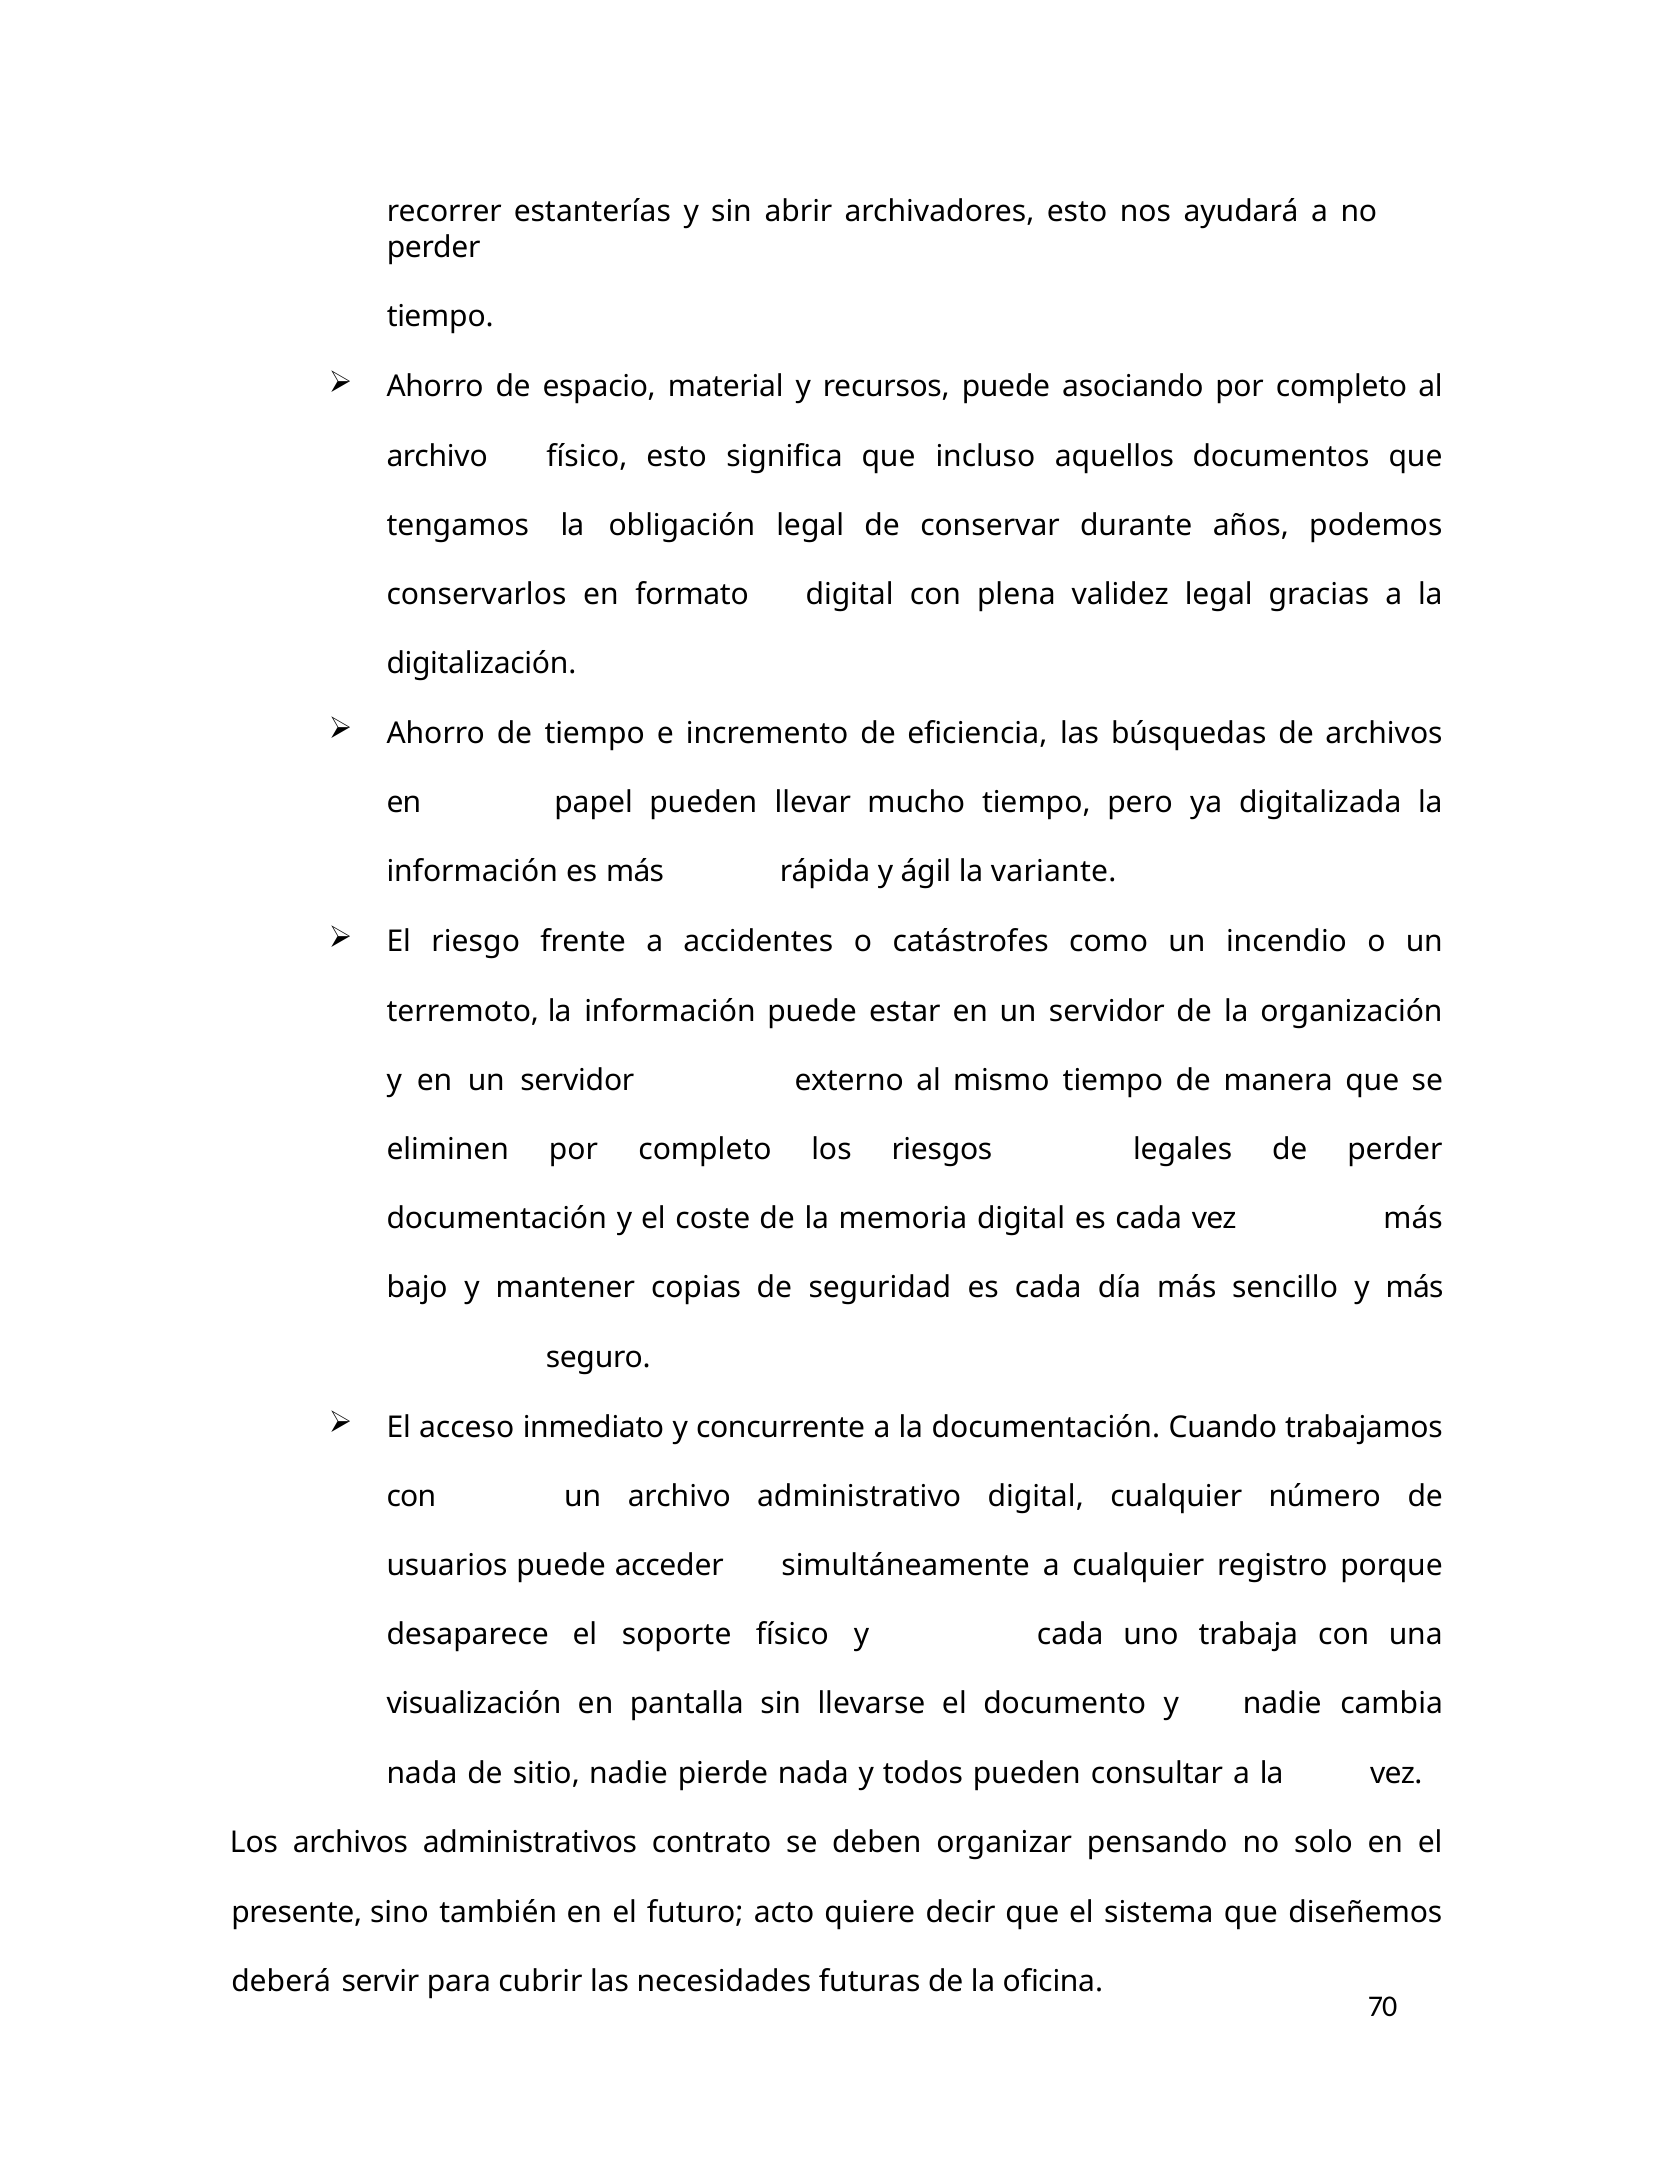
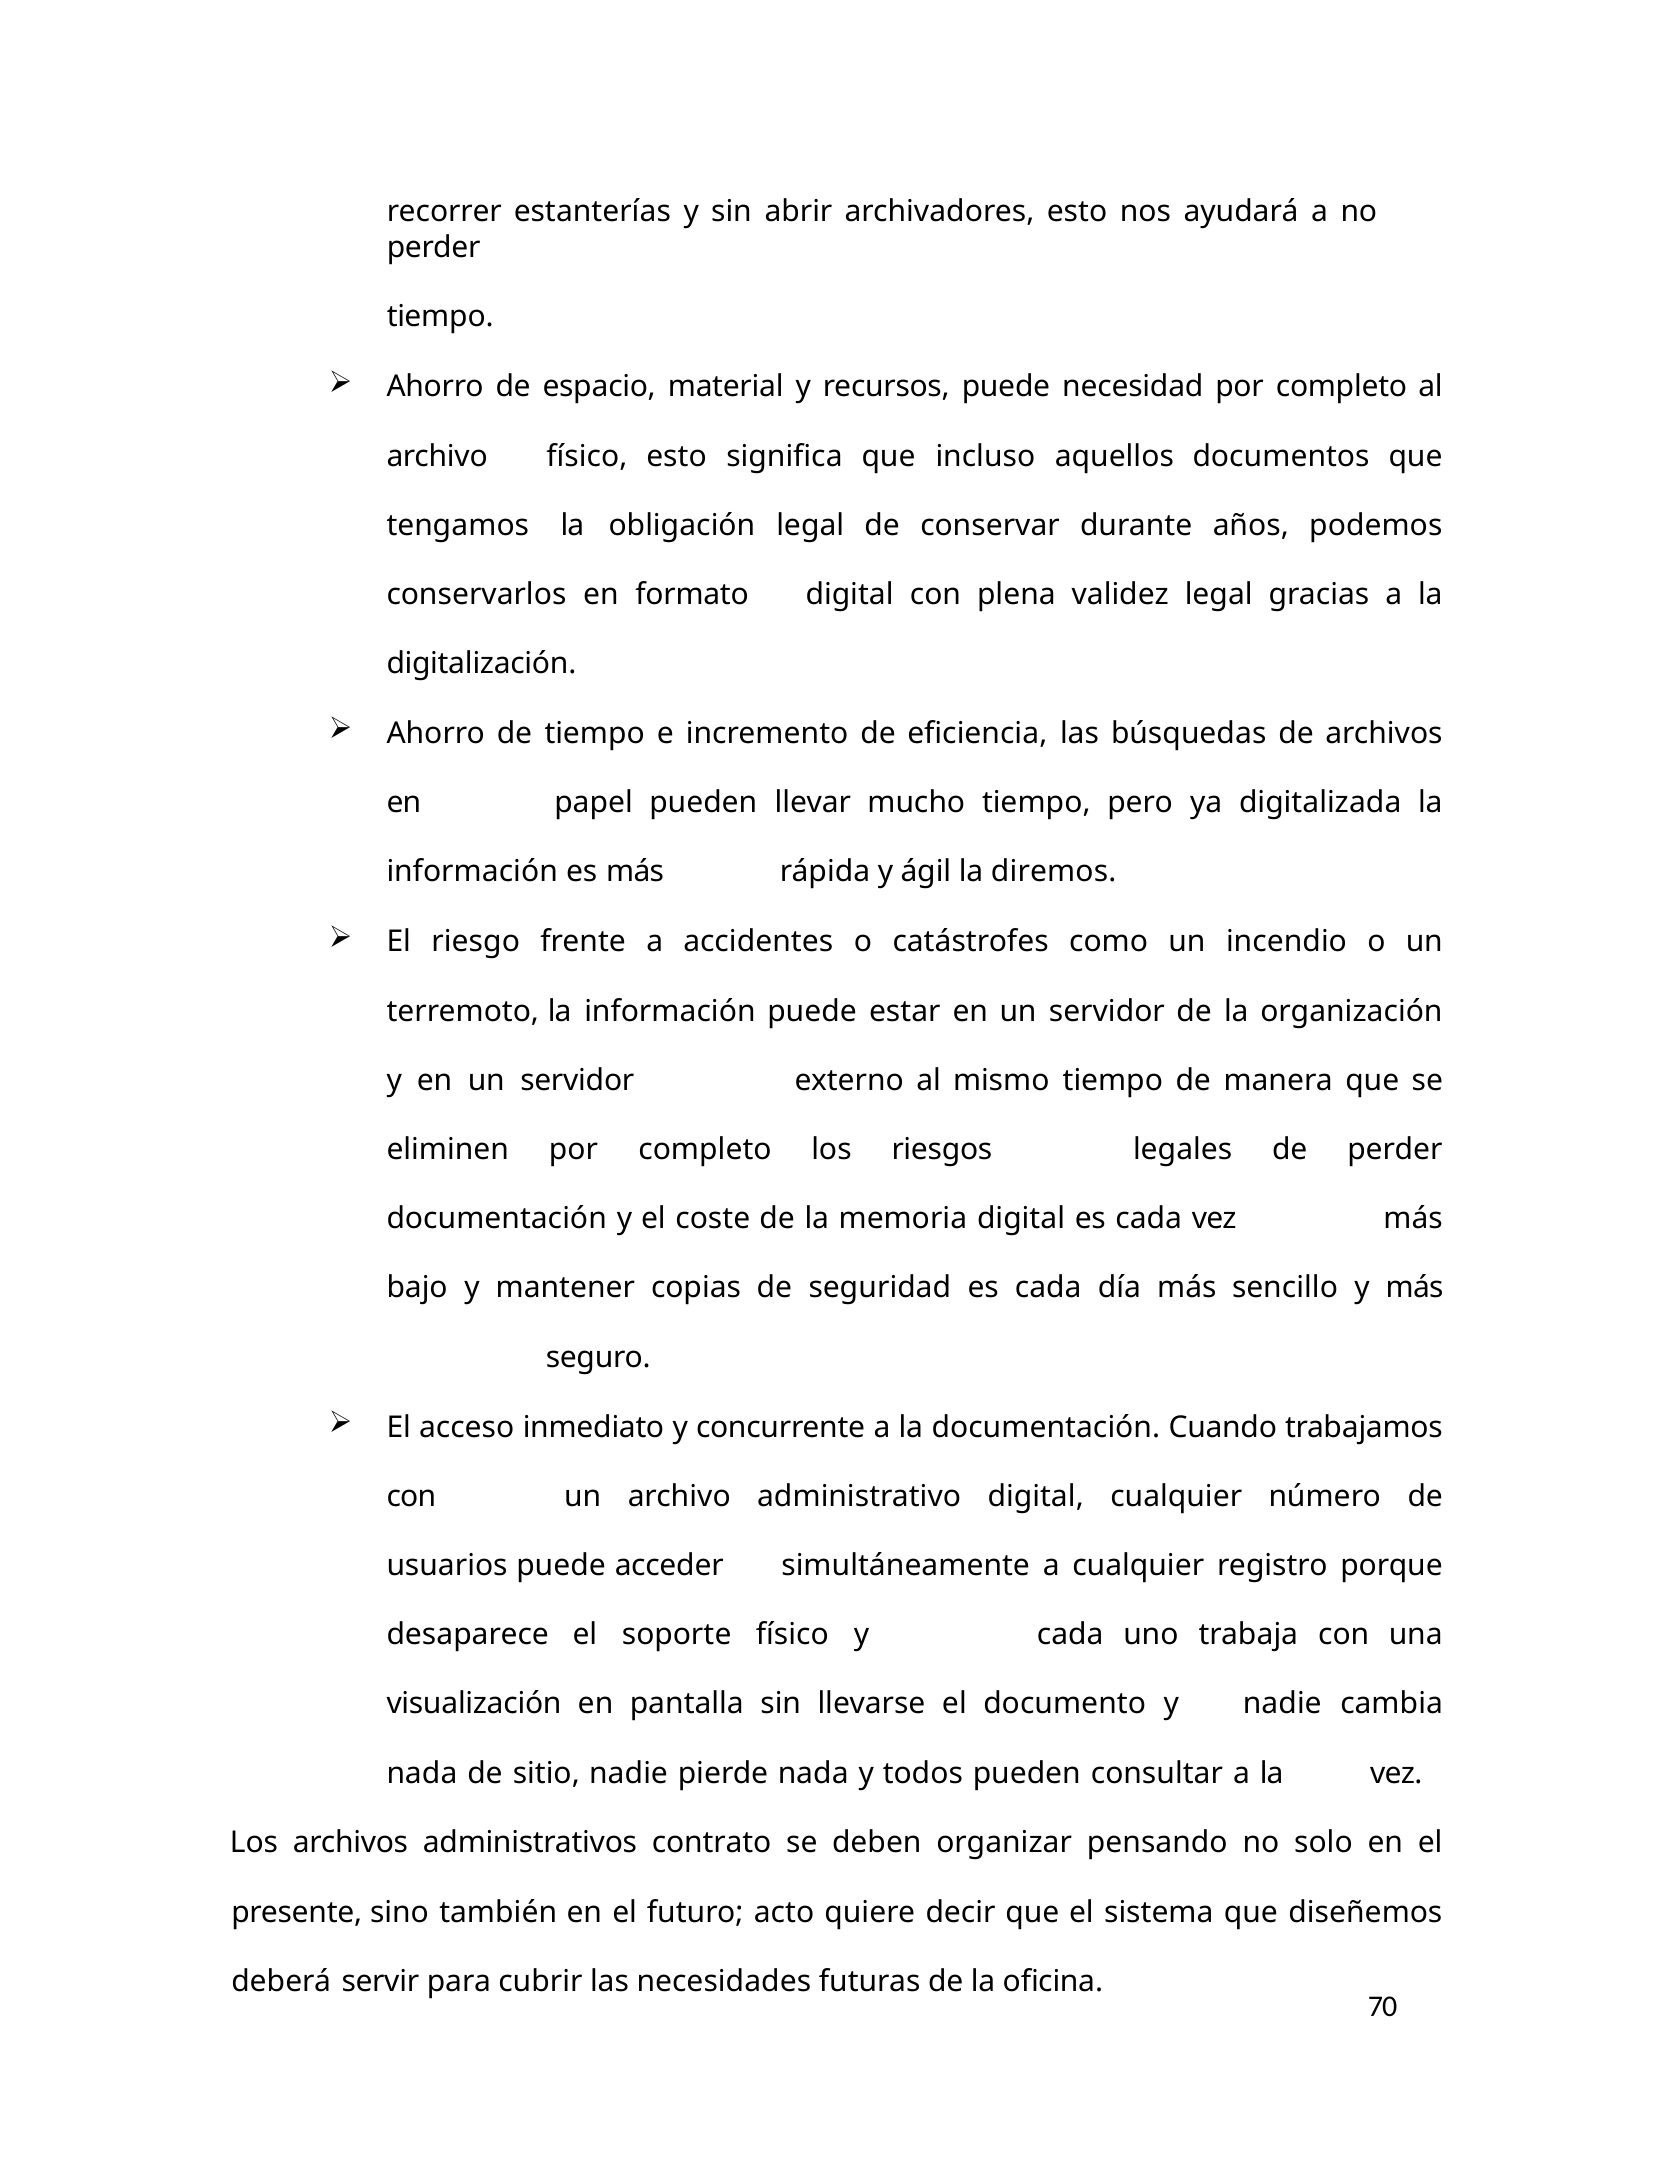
asociando: asociando -> necesidad (1133, 387)
variante: variante -> diremos (1054, 872)
